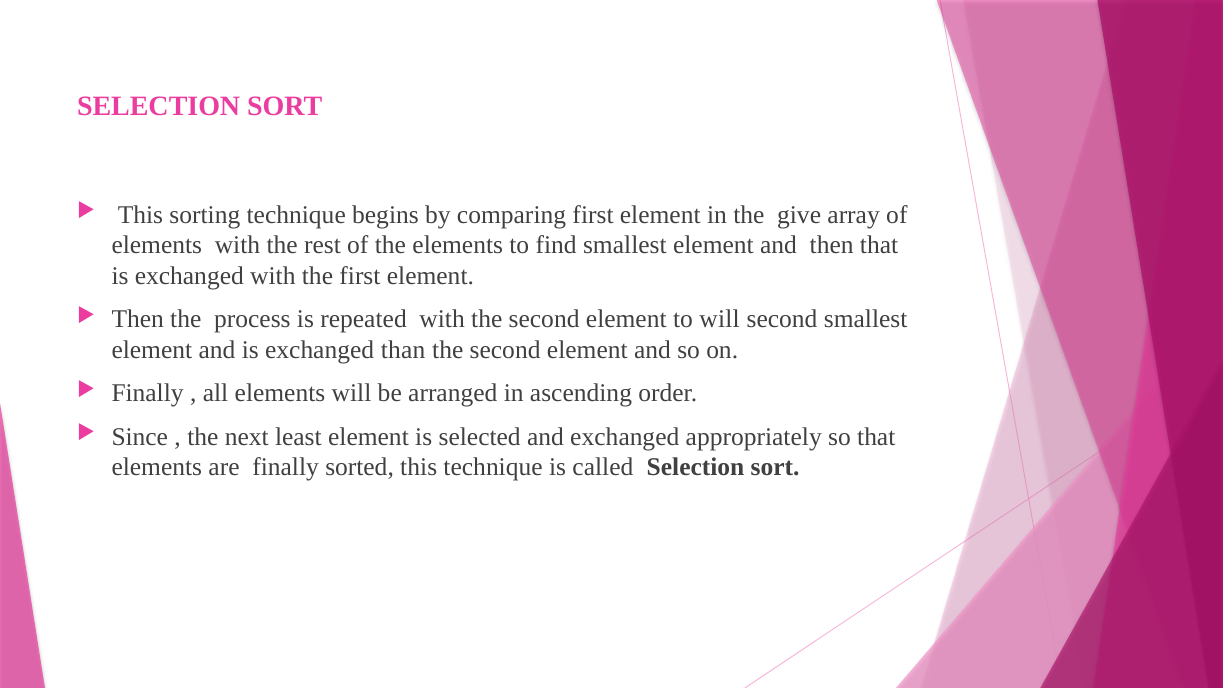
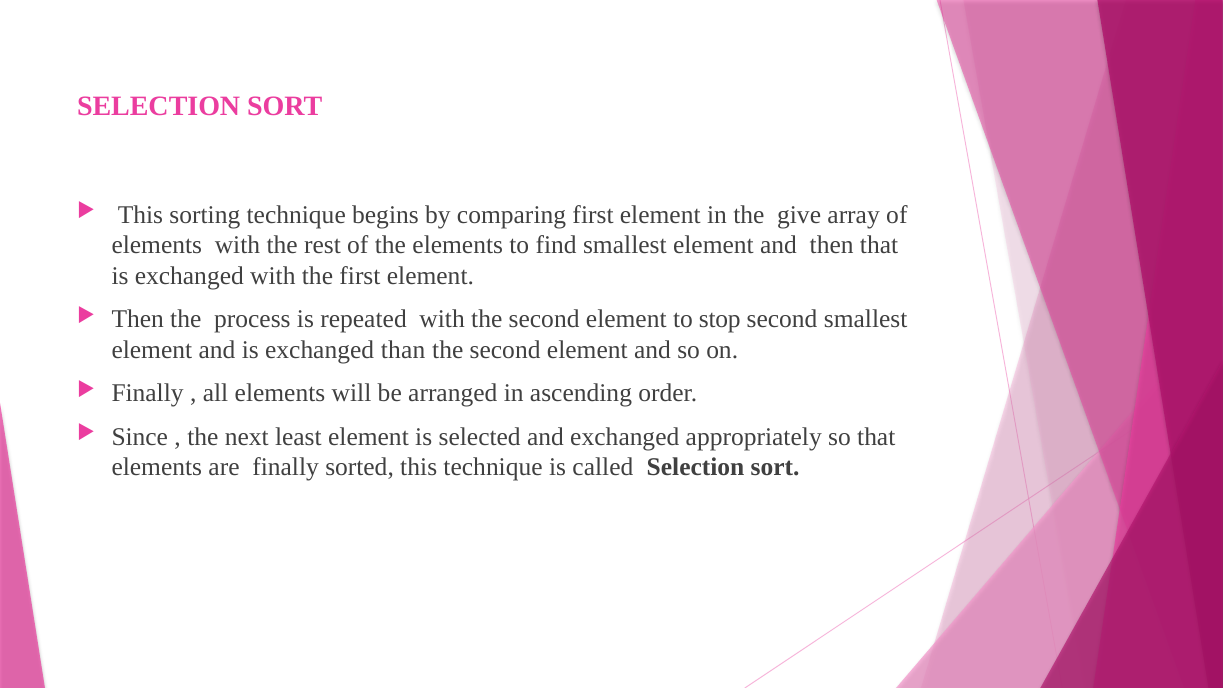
to will: will -> stop (720, 319)
